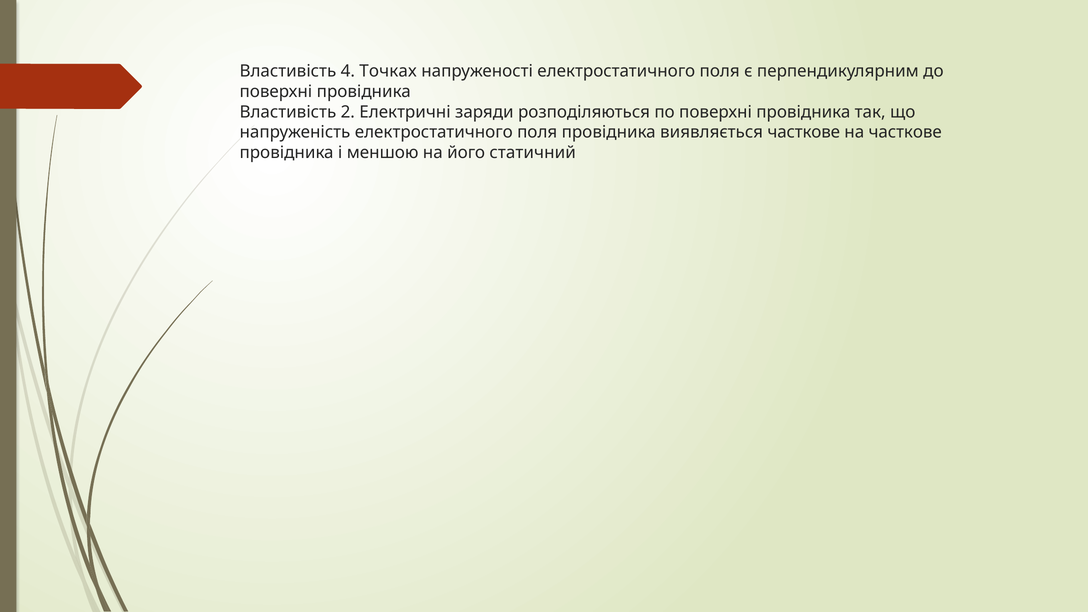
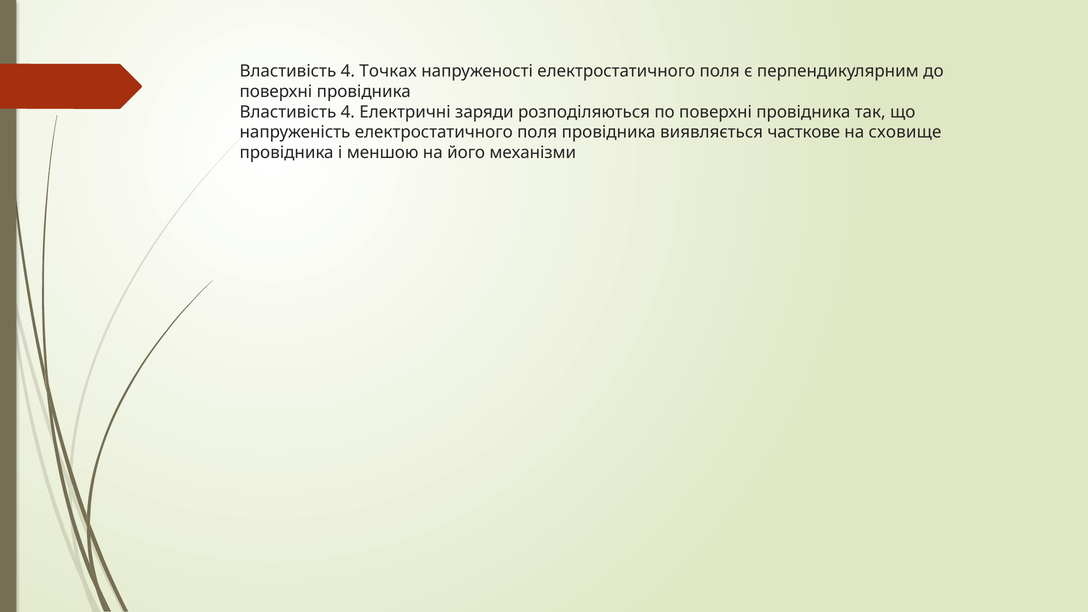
2: 2 -> 4 (348, 112)
на часткове: часткове -> сховище (905, 132)
статичний: статичний -> механізми (533, 153)
